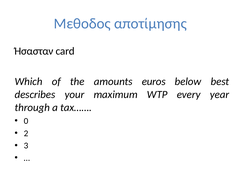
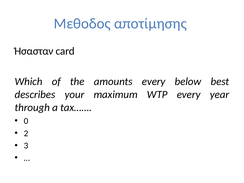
amounts euros: euros -> every (154, 82)
